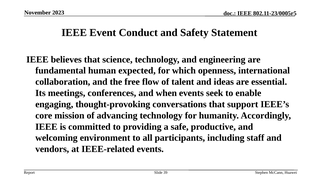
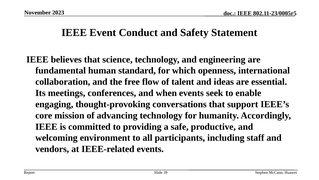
expected: expected -> standard (137, 70)
